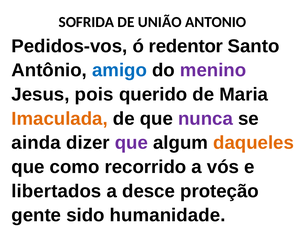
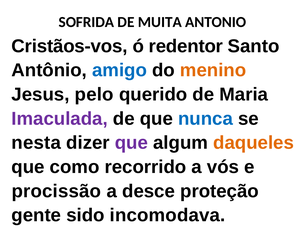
UNIÃO: UNIÃO -> MUITA (160, 22)
Pedidos-vos: Pedidos-vos -> Cristãos-vos (69, 46)
menino colour: purple -> orange (213, 70)
pois: pois -> pelo (94, 94)
Imaculada colour: orange -> purple (60, 119)
nunca colour: purple -> blue (206, 119)
ainda: ainda -> nesta (36, 143)
libertados: libertados -> procissão (56, 191)
humanidade: humanidade -> incomodava (168, 215)
